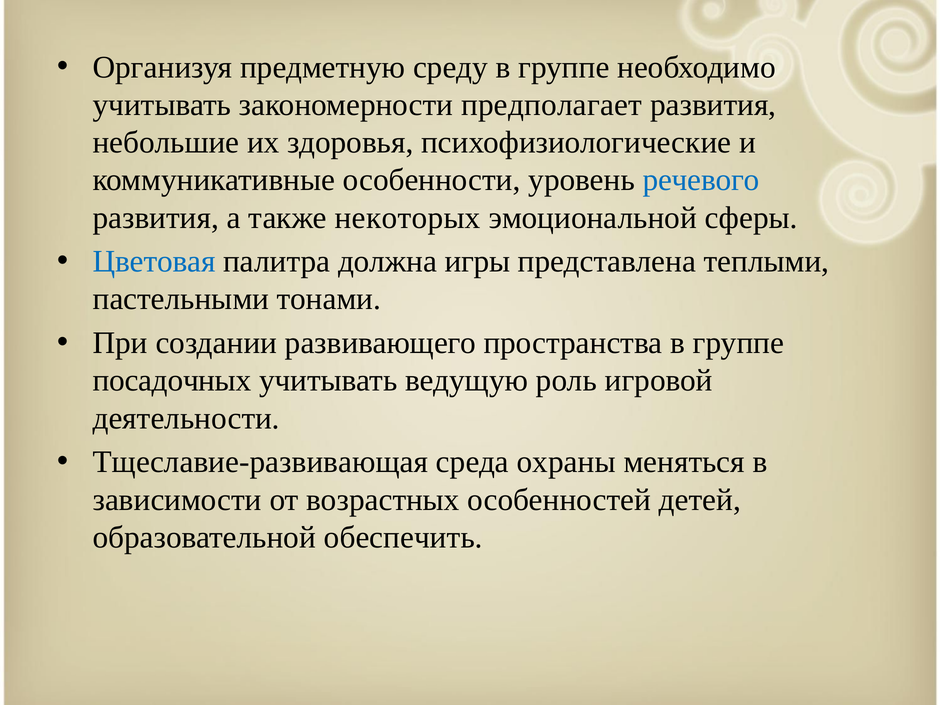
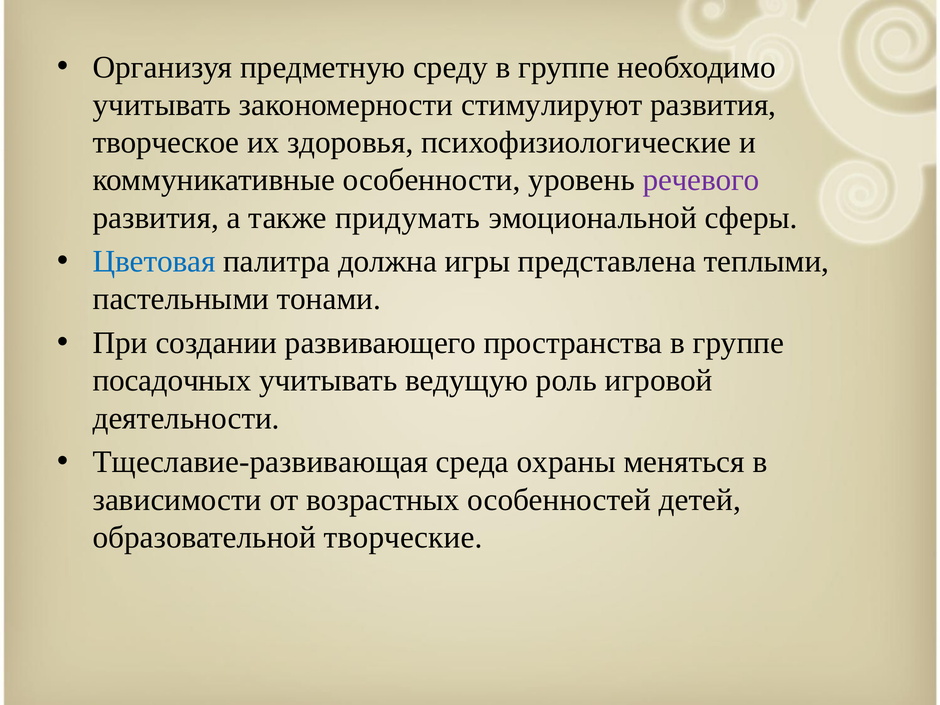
предполагает: предполагает -> стимулируют (552, 105)
небольшие: небольшие -> творческое (166, 142)
речевого colour: blue -> purple (701, 180)
некоторых: некоторых -> придумать (408, 218)
обеспечить: обеспечить -> творческие (403, 537)
